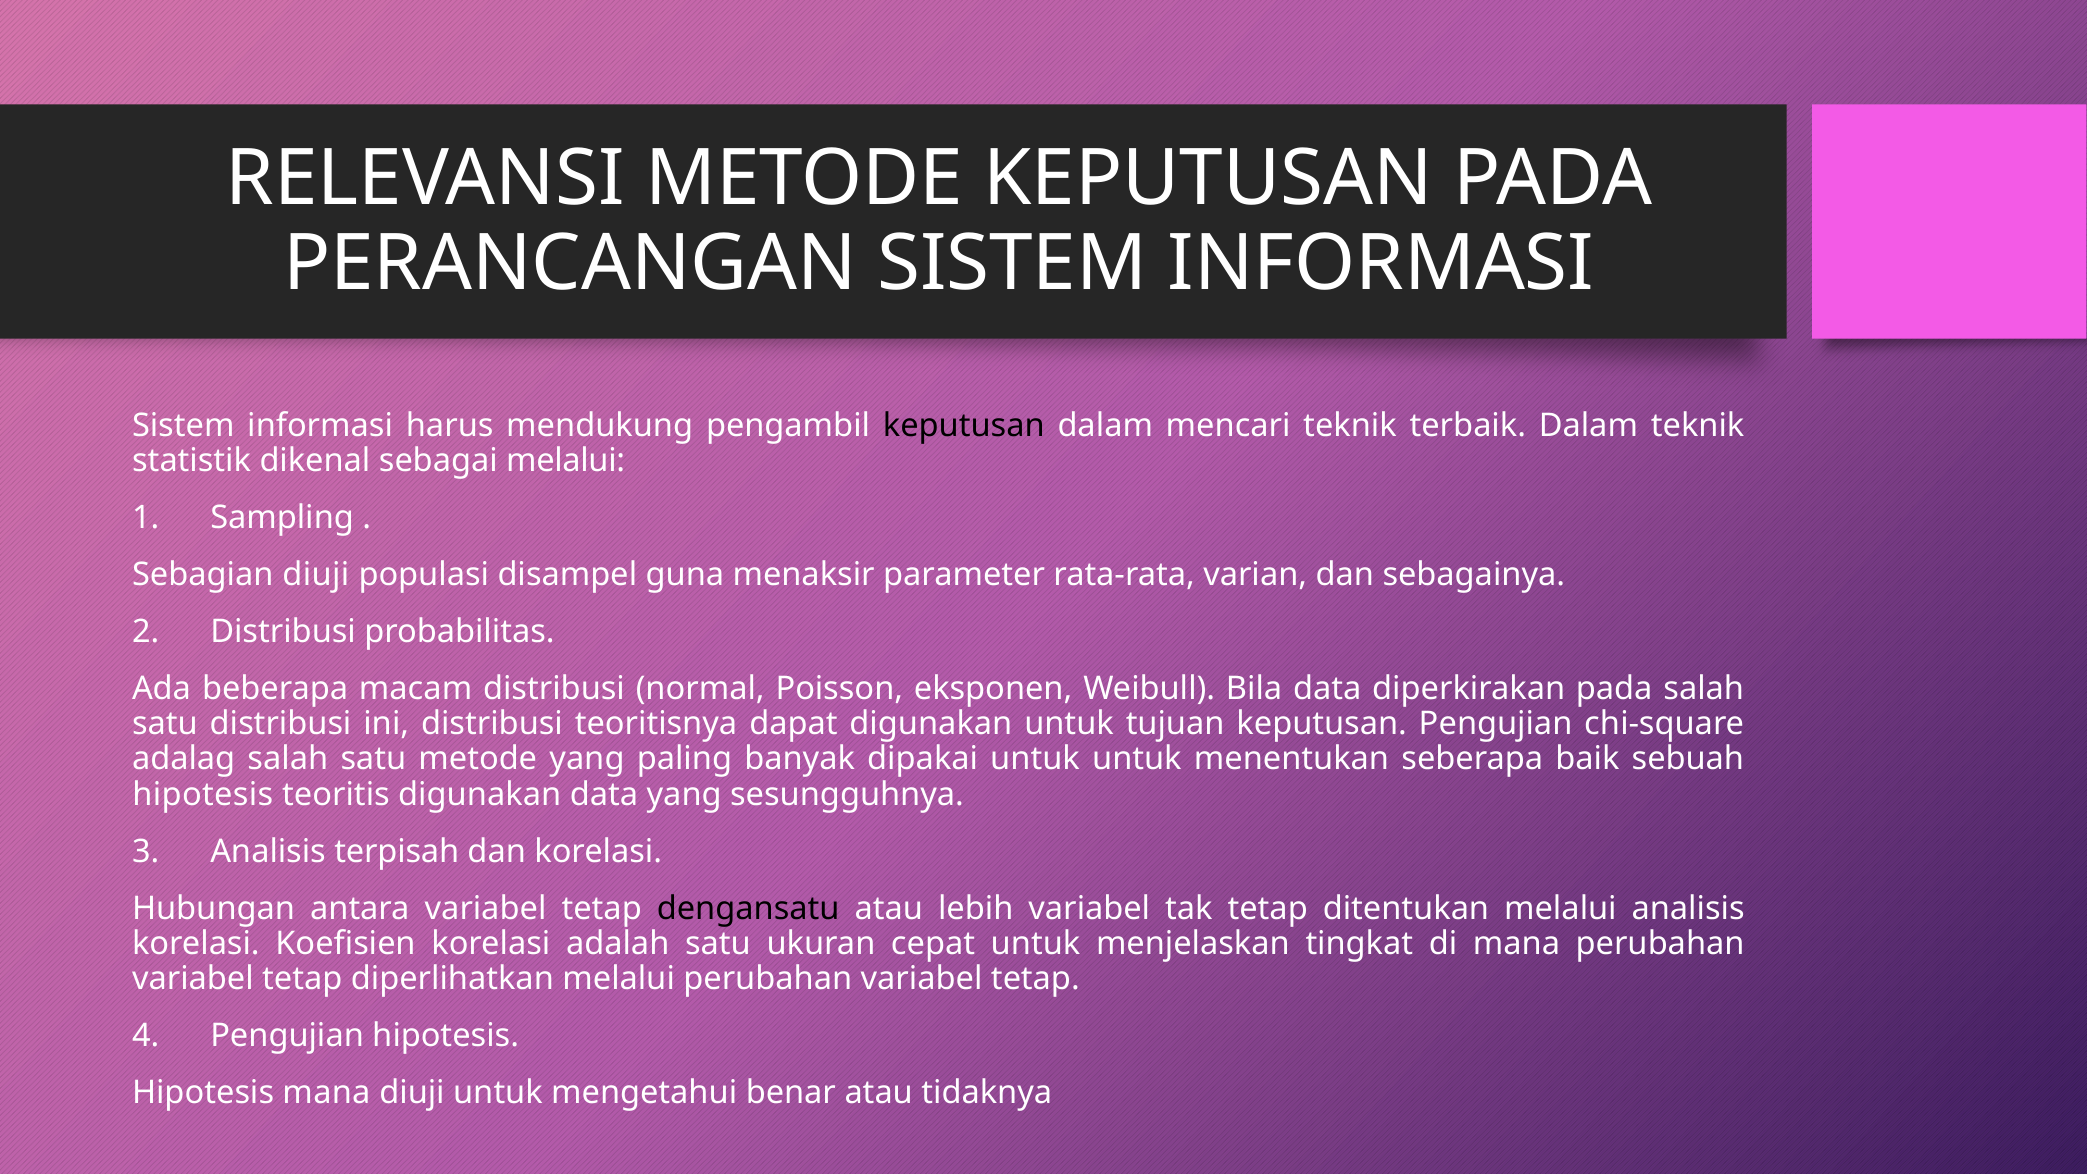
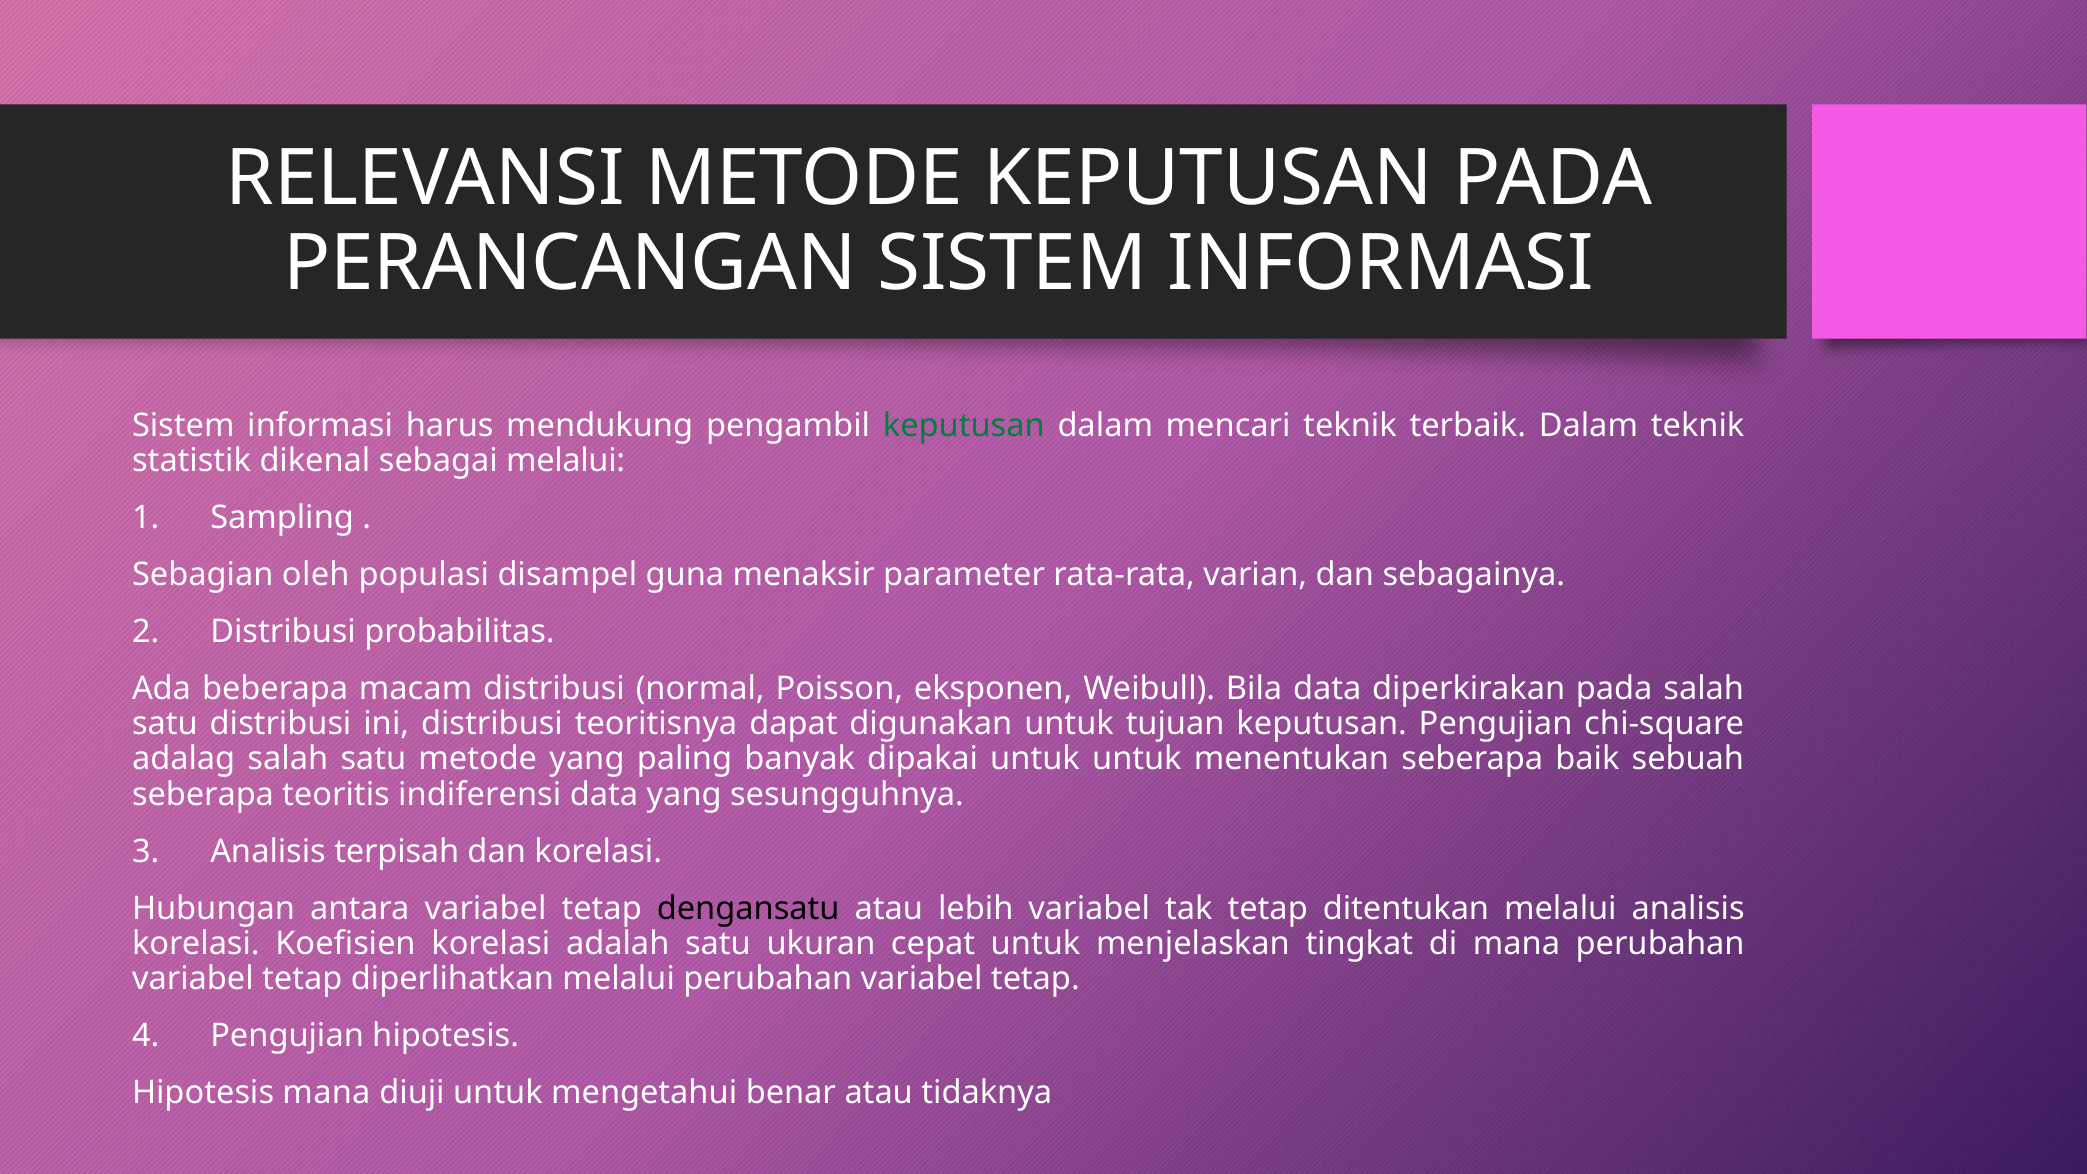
keputusan colour: black -> green (964, 425)
Sebagian diuji: diuji -> oleh (316, 574)
hipotesis: hipotesis -> seberapa (203, 794)
teoritis digunakan: digunakan -> indiferensi (480, 794)
